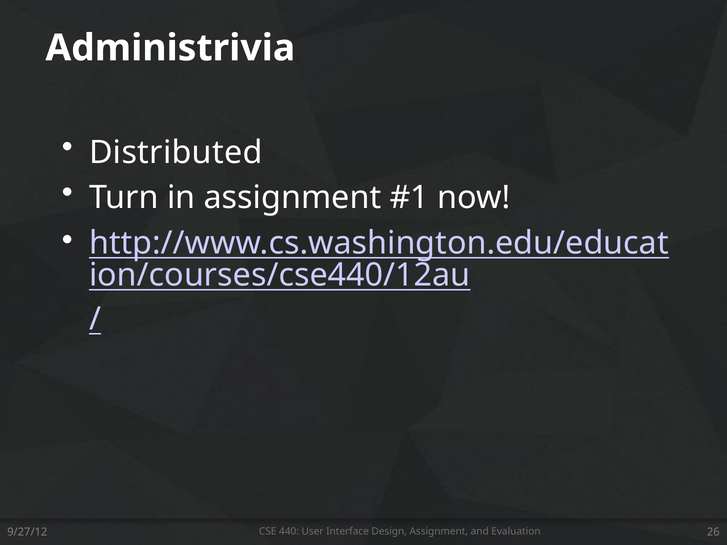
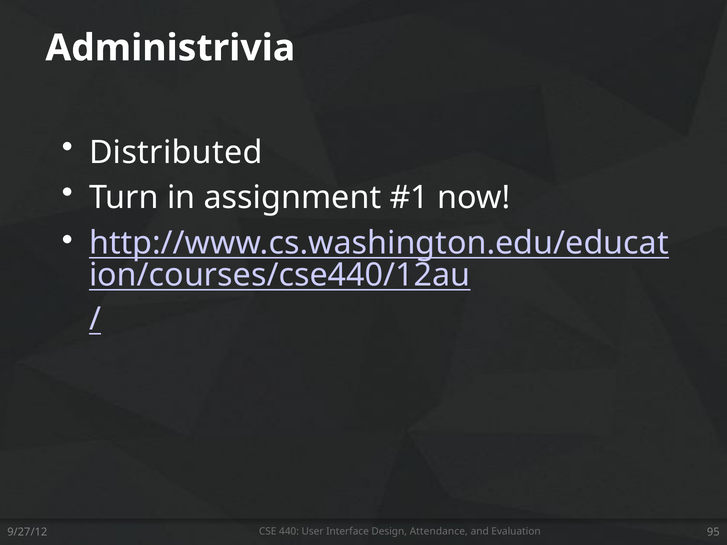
Design Assignment: Assignment -> Attendance (439, 531)
26: 26 -> 95 (713, 532)
